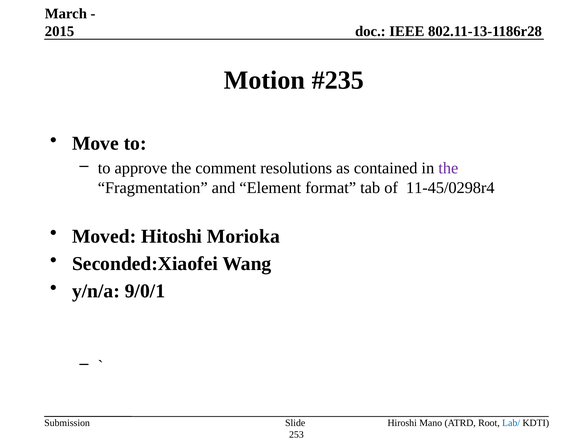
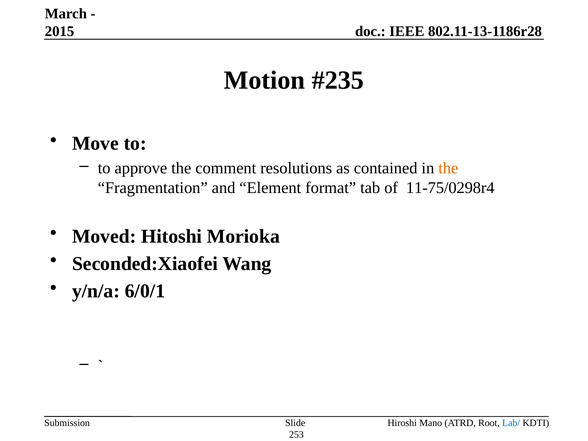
the colour: purple -> orange (448, 168)
11-45/0298r4: 11-45/0298r4 -> 11-75/0298r4 (450, 188)
9/0/1: 9/0/1 -> 6/0/1 (145, 291)
